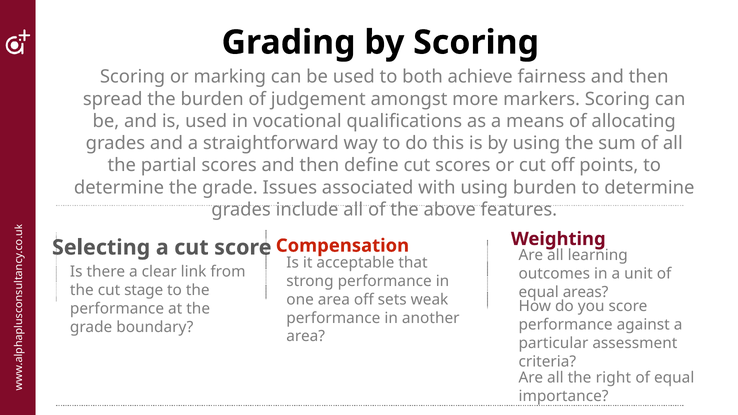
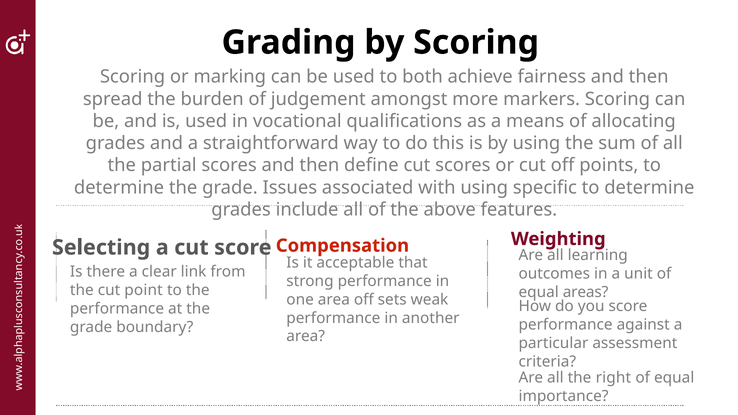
using burden: burden -> specific (545, 188)
stage: stage -> point (144, 290)
